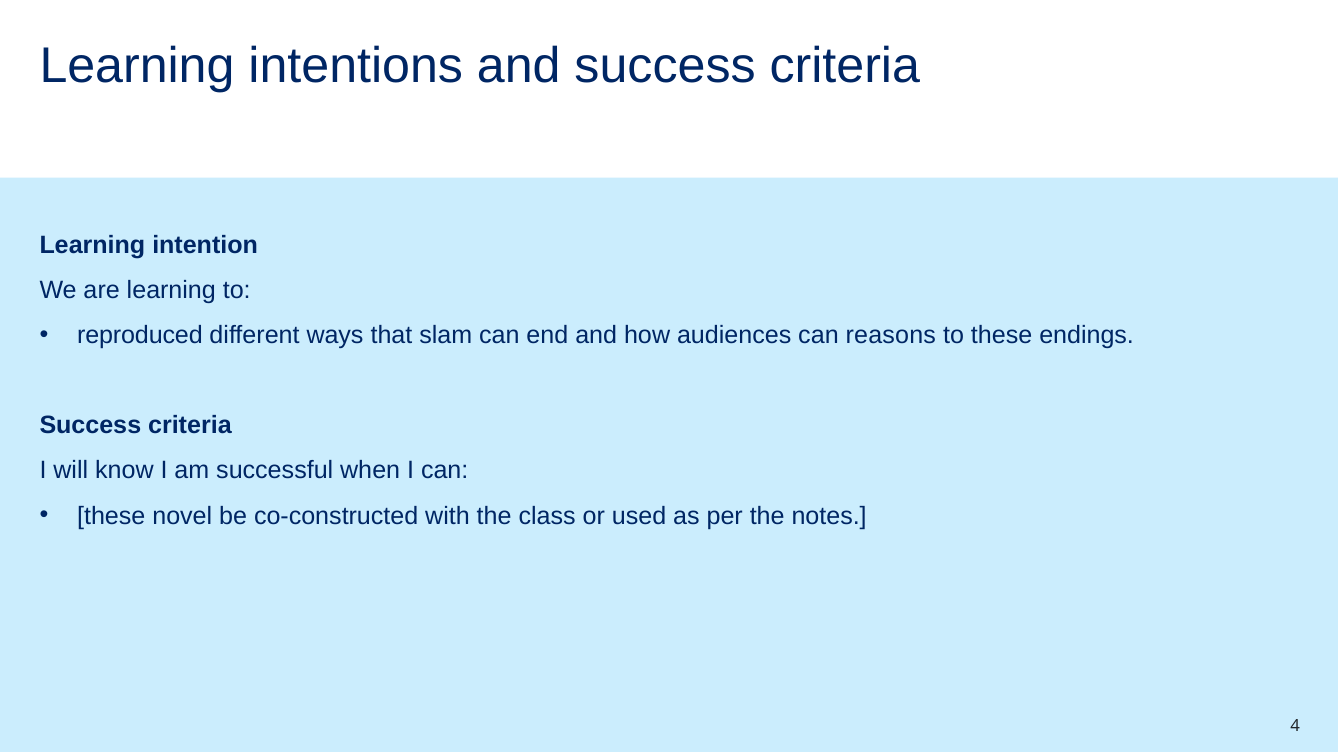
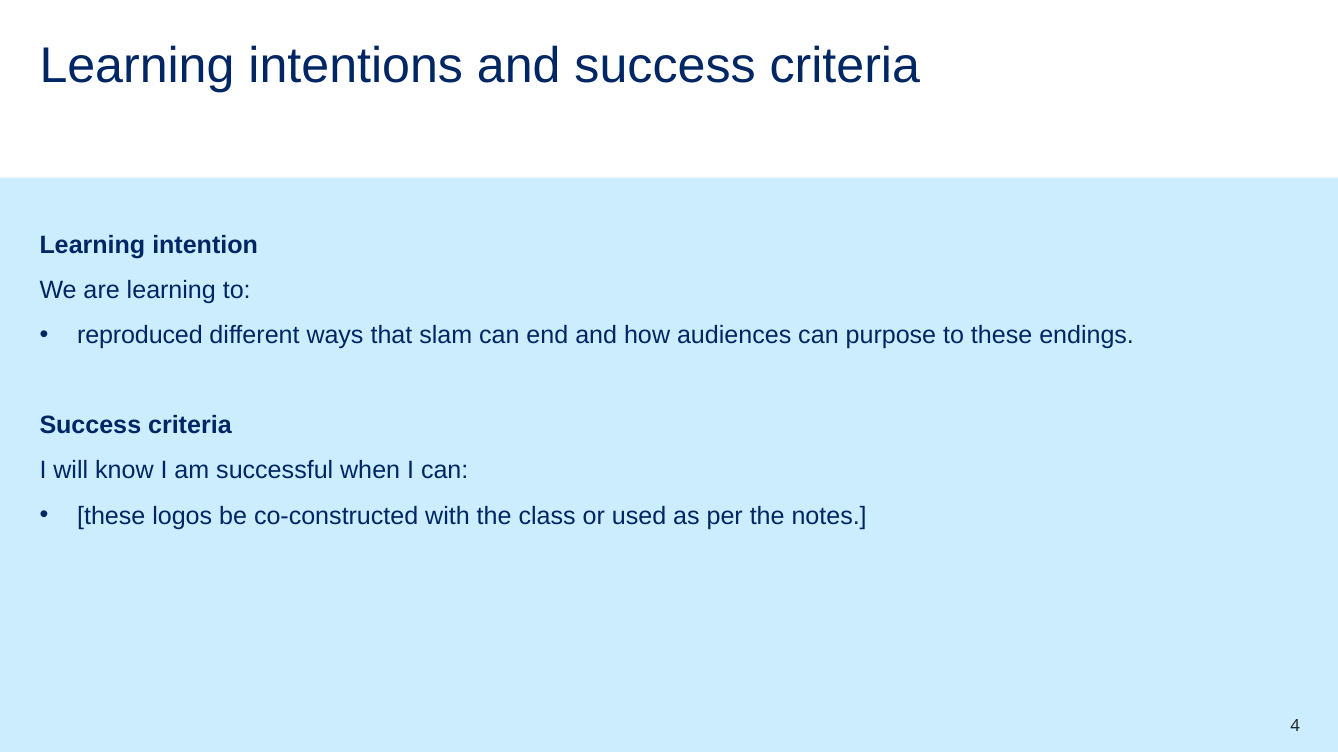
reasons: reasons -> purpose (891, 336)
novel: novel -> logos (182, 516)
